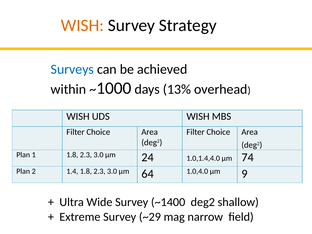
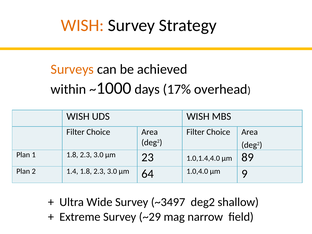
Surveys colour: blue -> orange (72, 69)
13%: 13% -> 17% (177, 89)
24: 24 -> 23 (148, 157)
74: 74 -> 89 (248, 157)
~1400: ~1400 -> ~3497 (168, 202)
